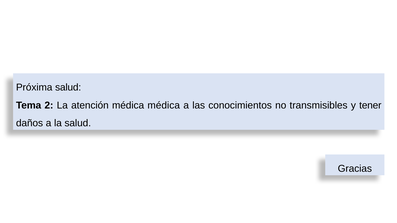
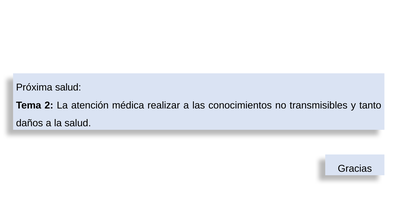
médica médica: médica -> realizar (164, 105)
tener: tener -> tanto (370, 105)
